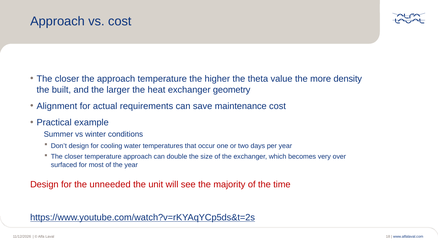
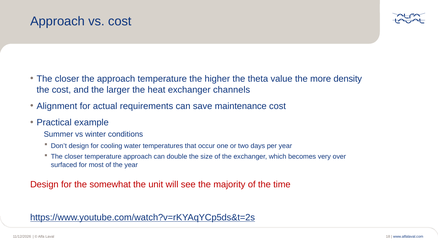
the built: built -> cost (61, 90)
geometry: geometry -> channels (232, 90)
unneeded: unneeded -> somewhat (110, 185)
